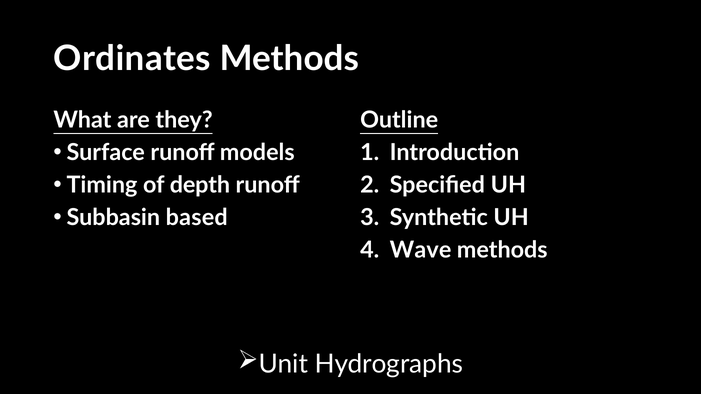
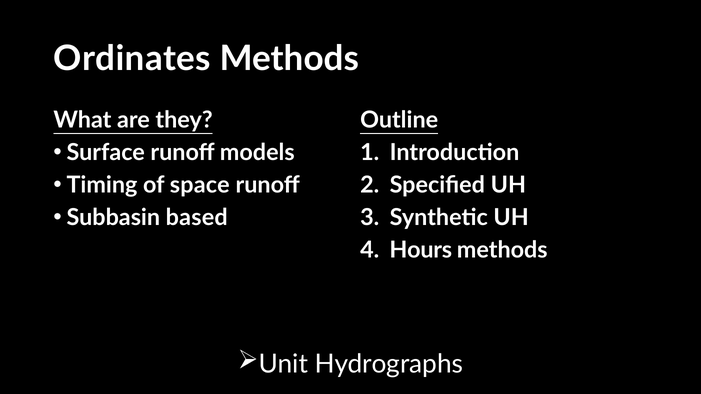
depth: depth -> space (200, 185)
Wave: Wave -> Hours (421, 250)
